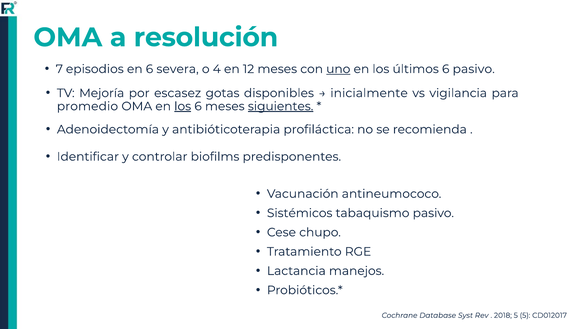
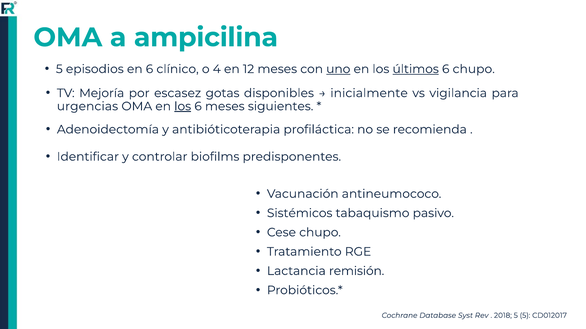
resolución: resolución -> ampicilina (206, 37)
7: 7 -> 5 (59, 69)
severa: severa -> clínico (178, 69)
últimos underline: none -> present (416, 69)
6 pasivo: pasivo -> chupo (474, 69)
promedio: promedio -> urgencias (87, 106)
siguientes underline: present -> none (281, 106)
manejos: manejos -> remisión (357, 271)
